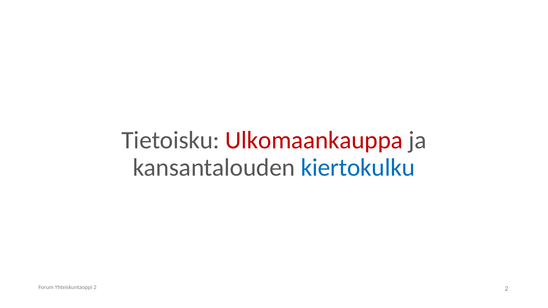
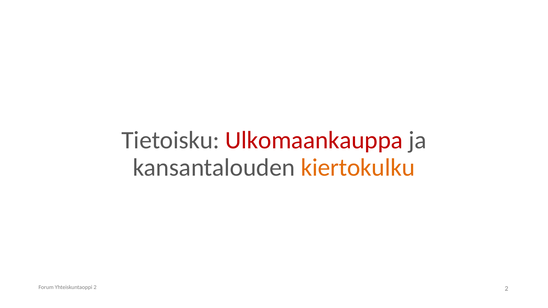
kiertokulku colour: blue -> orange (358, 168)
